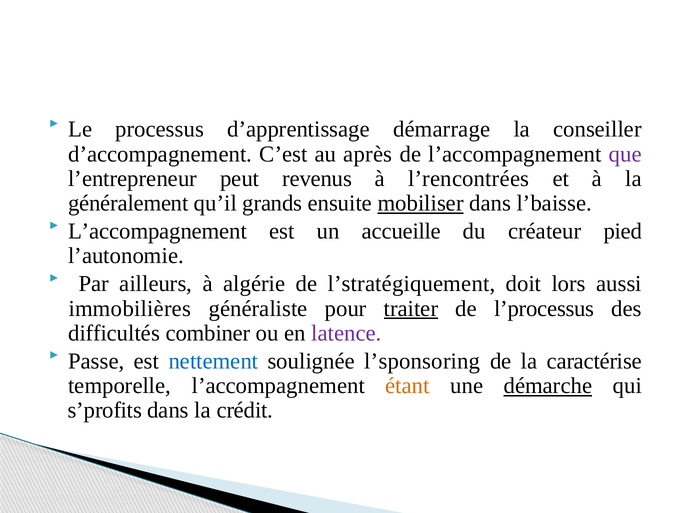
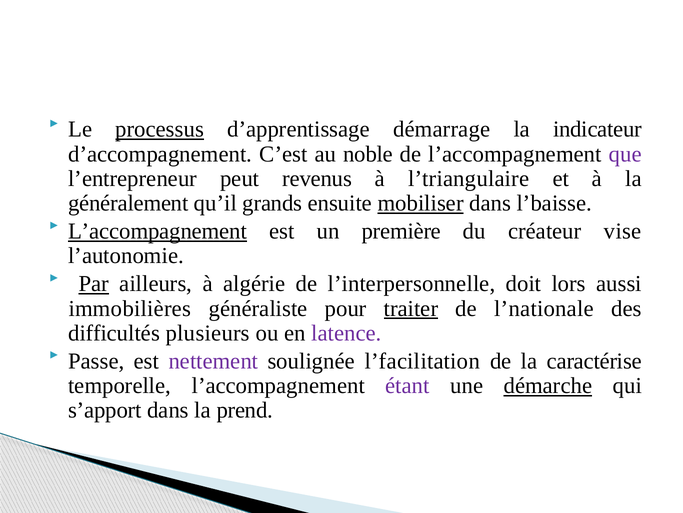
processus underline: none -> present (160, 129)
conseiller: conseiller -> indicateur (597, 129)
après: après -> noble (368, 154)
l’rencontrées: l’rencontrées -> l’triangulaire (469, 178)
L’accompagnement underline: none -> present (158, 231)
accueille: accueille -> première (401, 231)
pied: pied -> vise (623, 231)
Par underline: none -> present (94, 284)
l’stratégiquement: l’stratégiquement -> l’interpersonnelle (411, 284)
l’processus: l’processus -> l’nationale (544, 308)
combiner: combiner -> plusieurs (208, 333)
nettement colour: blue -> purple (213, 361)
l’sponsoring: l’sponsoring -> l’facilitation (422, 361)
étant colour: orange -> purple (407, 385)
s’profits: s’profits -> s’apport (105, 410)
crédit: crédit -> prend (245, 410)
